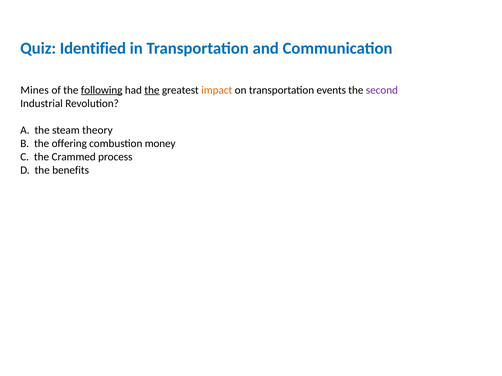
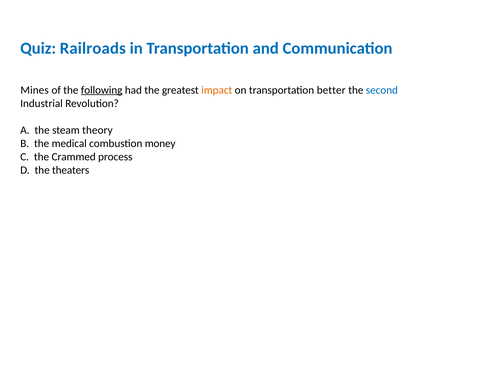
Identified: Identified -> Railroads (93, 49)
the underline: present -> none (152, 90)
events: events -> better (331, 90)
second colour: purple -> blue (382, 90)
offering: offering -> medical (69, 144)
benefits: benefits -> theaters (71, 170)
